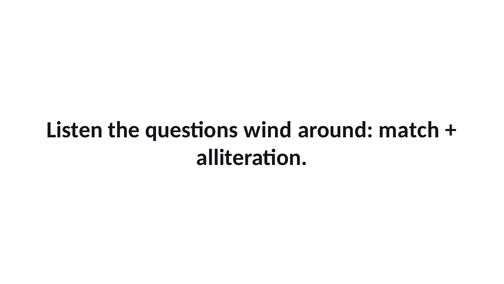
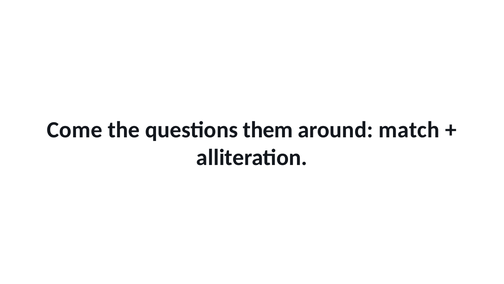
Listen: Listen -> Come (75, 130)
wind: wind -> them (268, 130)
